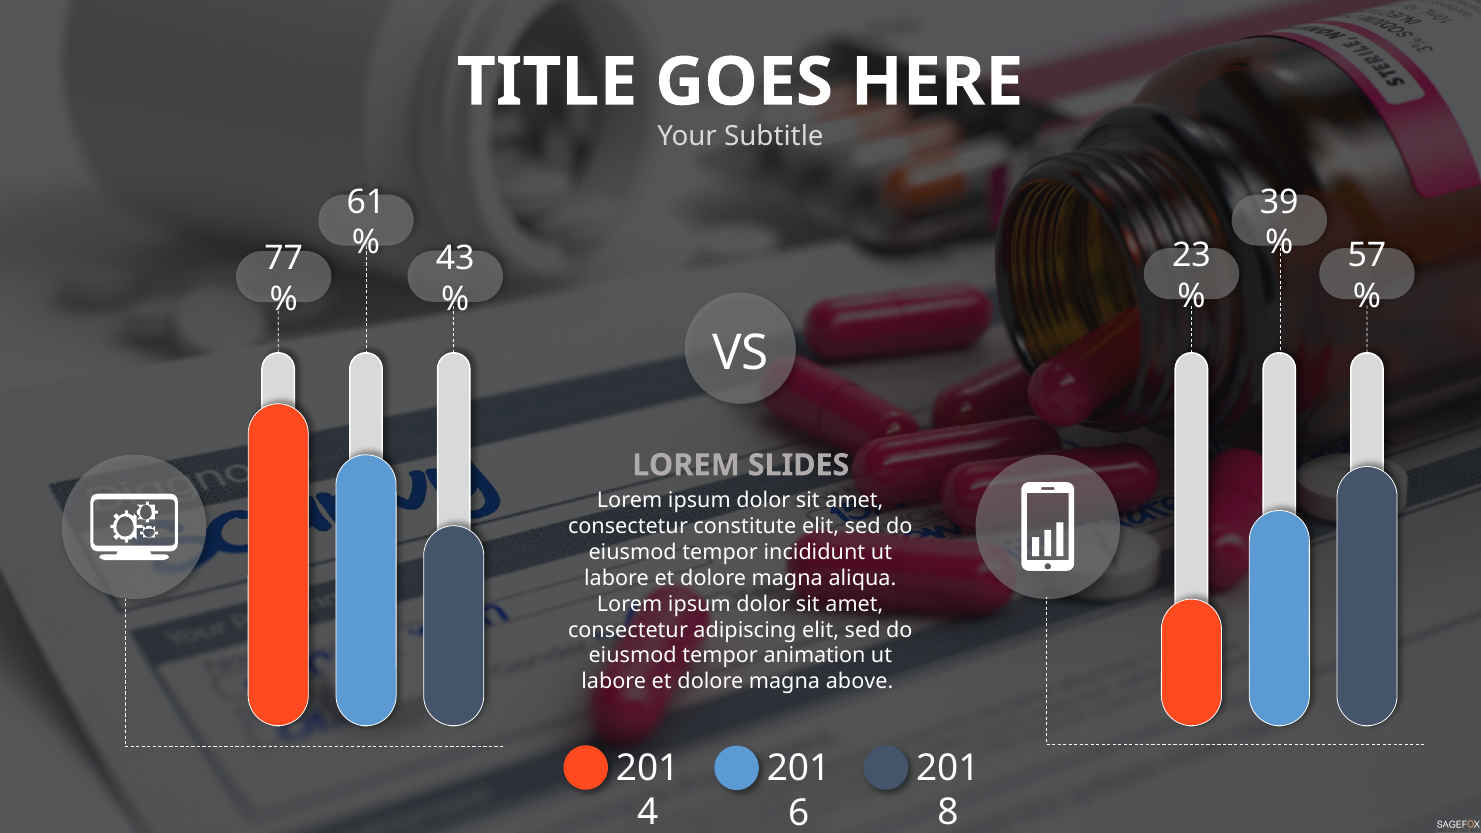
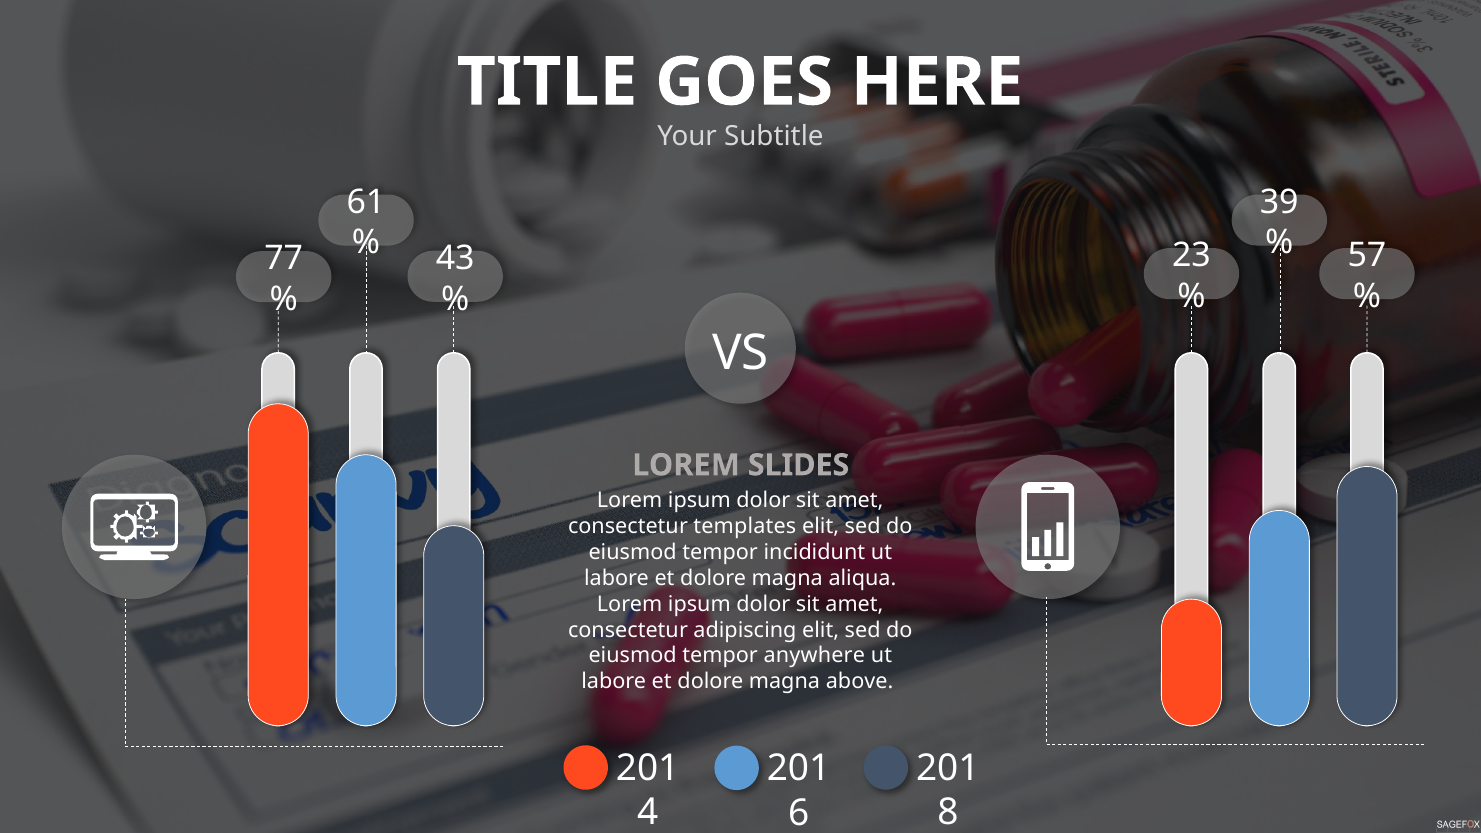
constitute: constitute -> templates (745, 526)
animation: animation -> anywhere (814, 656)
